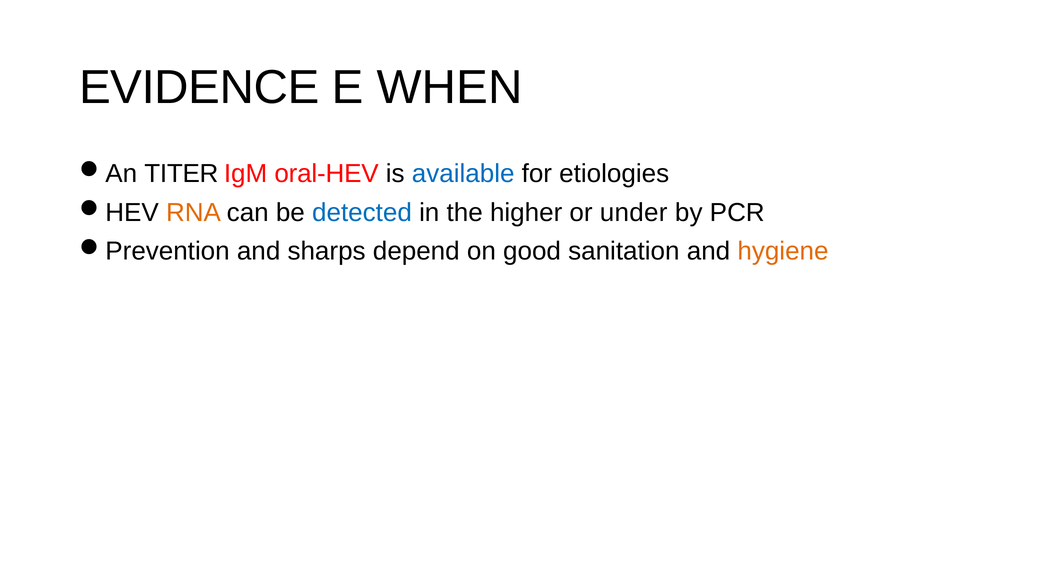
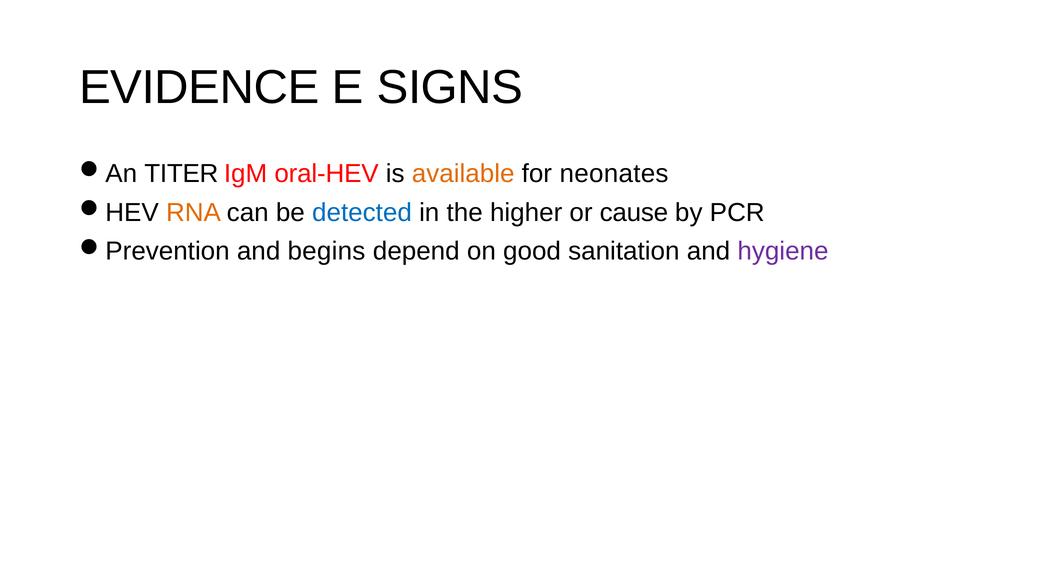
WHEN: WHEN -> SIGNS (450, 87)
available colour: blue -> orange (463, 174)
etiologies: etiologies -> neonates (614, 174)
under: under -> cause (634, 213)
sharps: sharps -> begins (326, 252)
hygiene colour: orange -> purple (783, 252)
